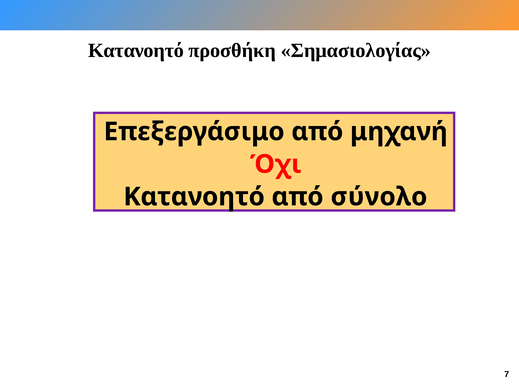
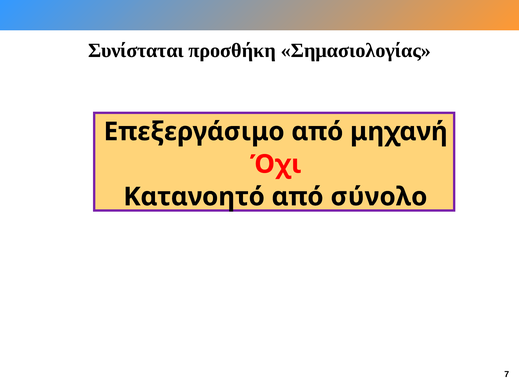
Κατανοητό: Κατανοητό -> Συνίσταται (136, 51)
